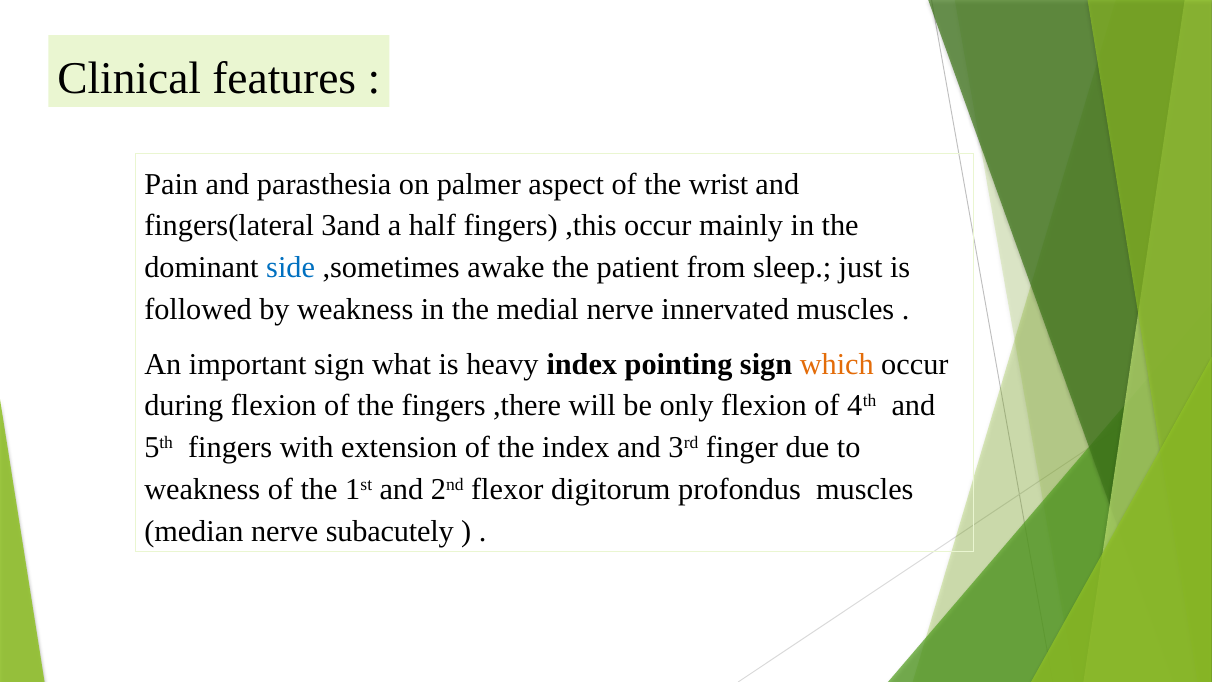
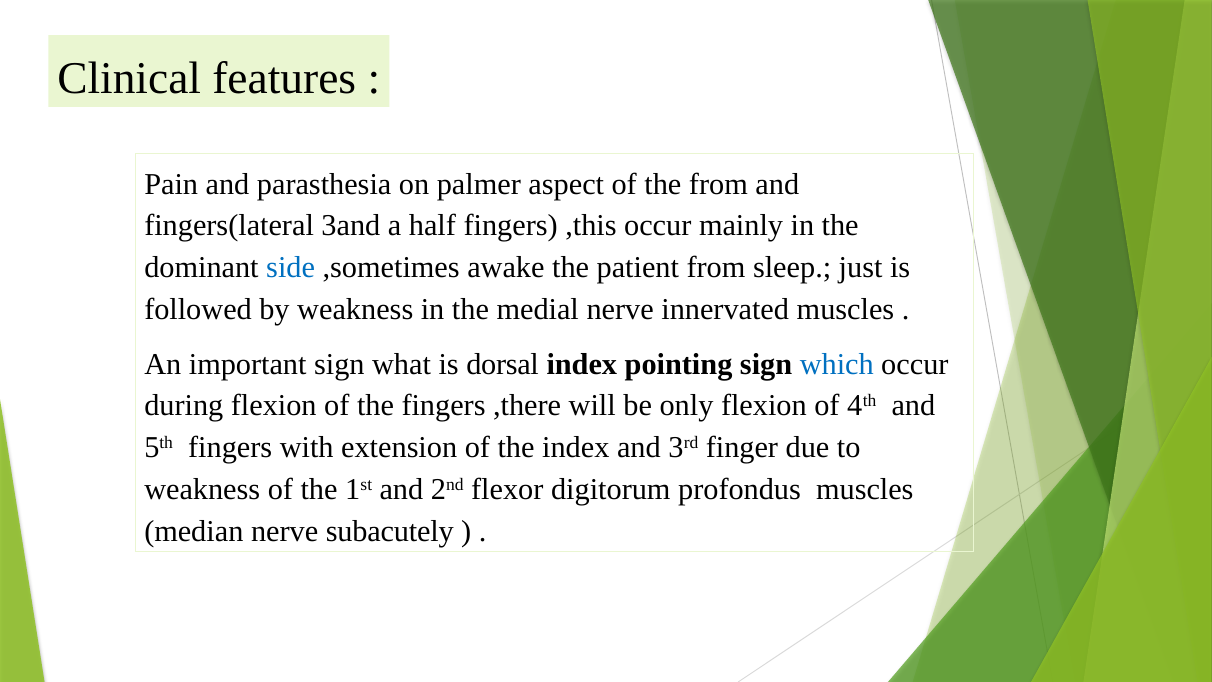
the wrist: wrist -> from (718, 184)
heavy: heavy -> dorsal (503, 364)
which colour: orange -> blue (837, 364)
